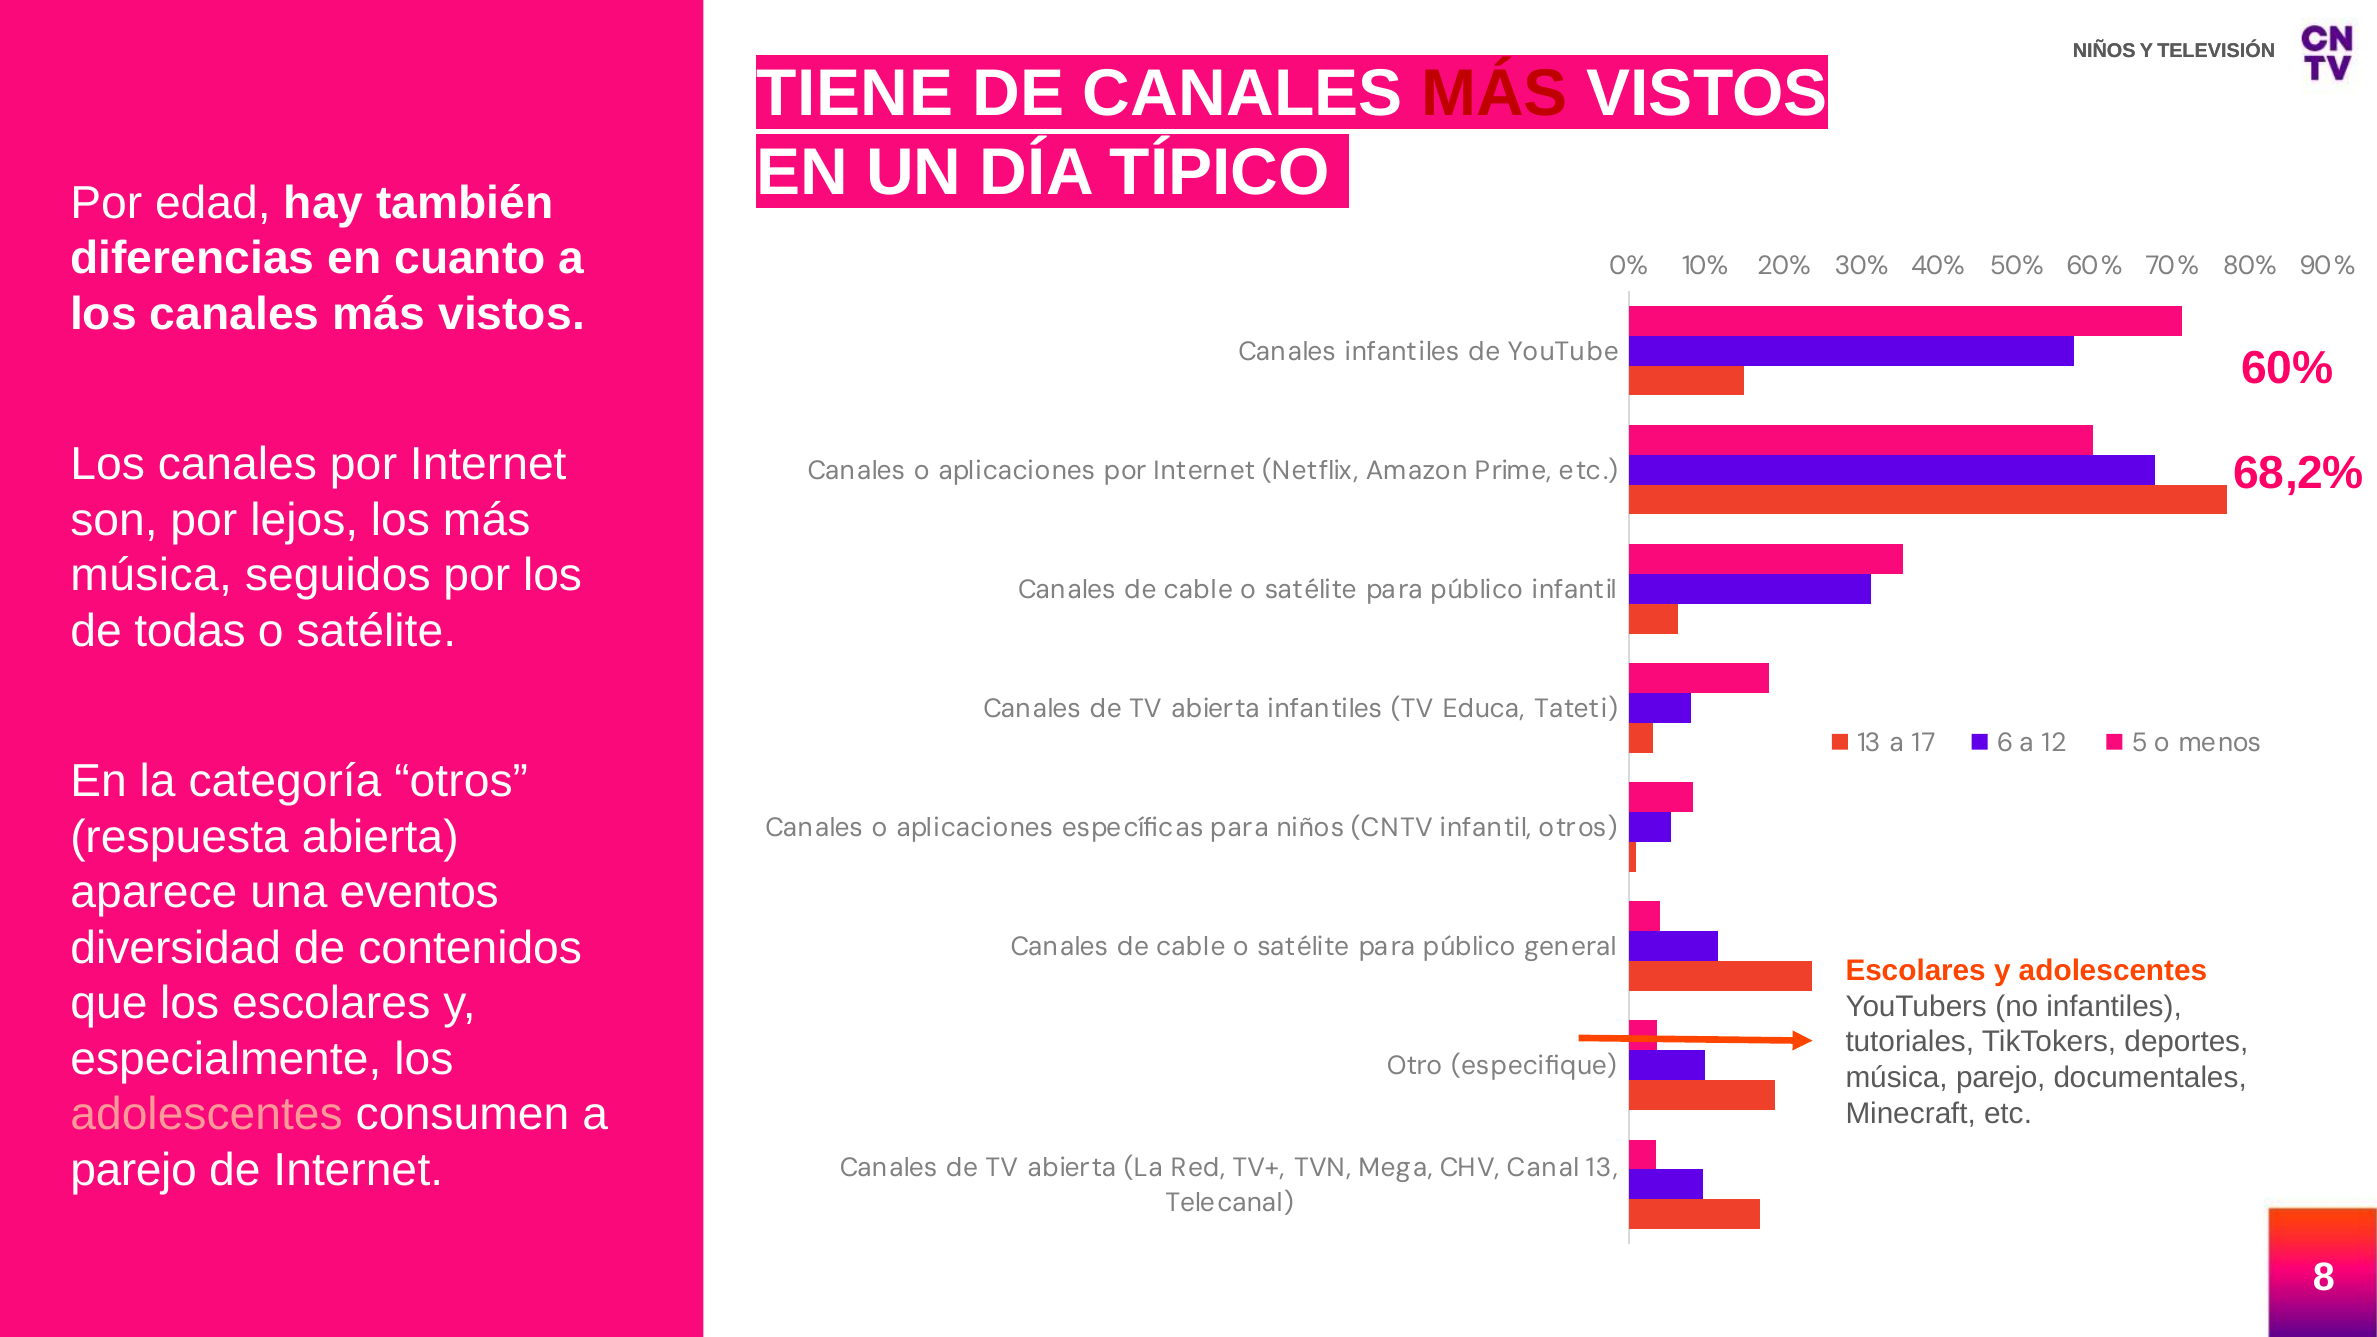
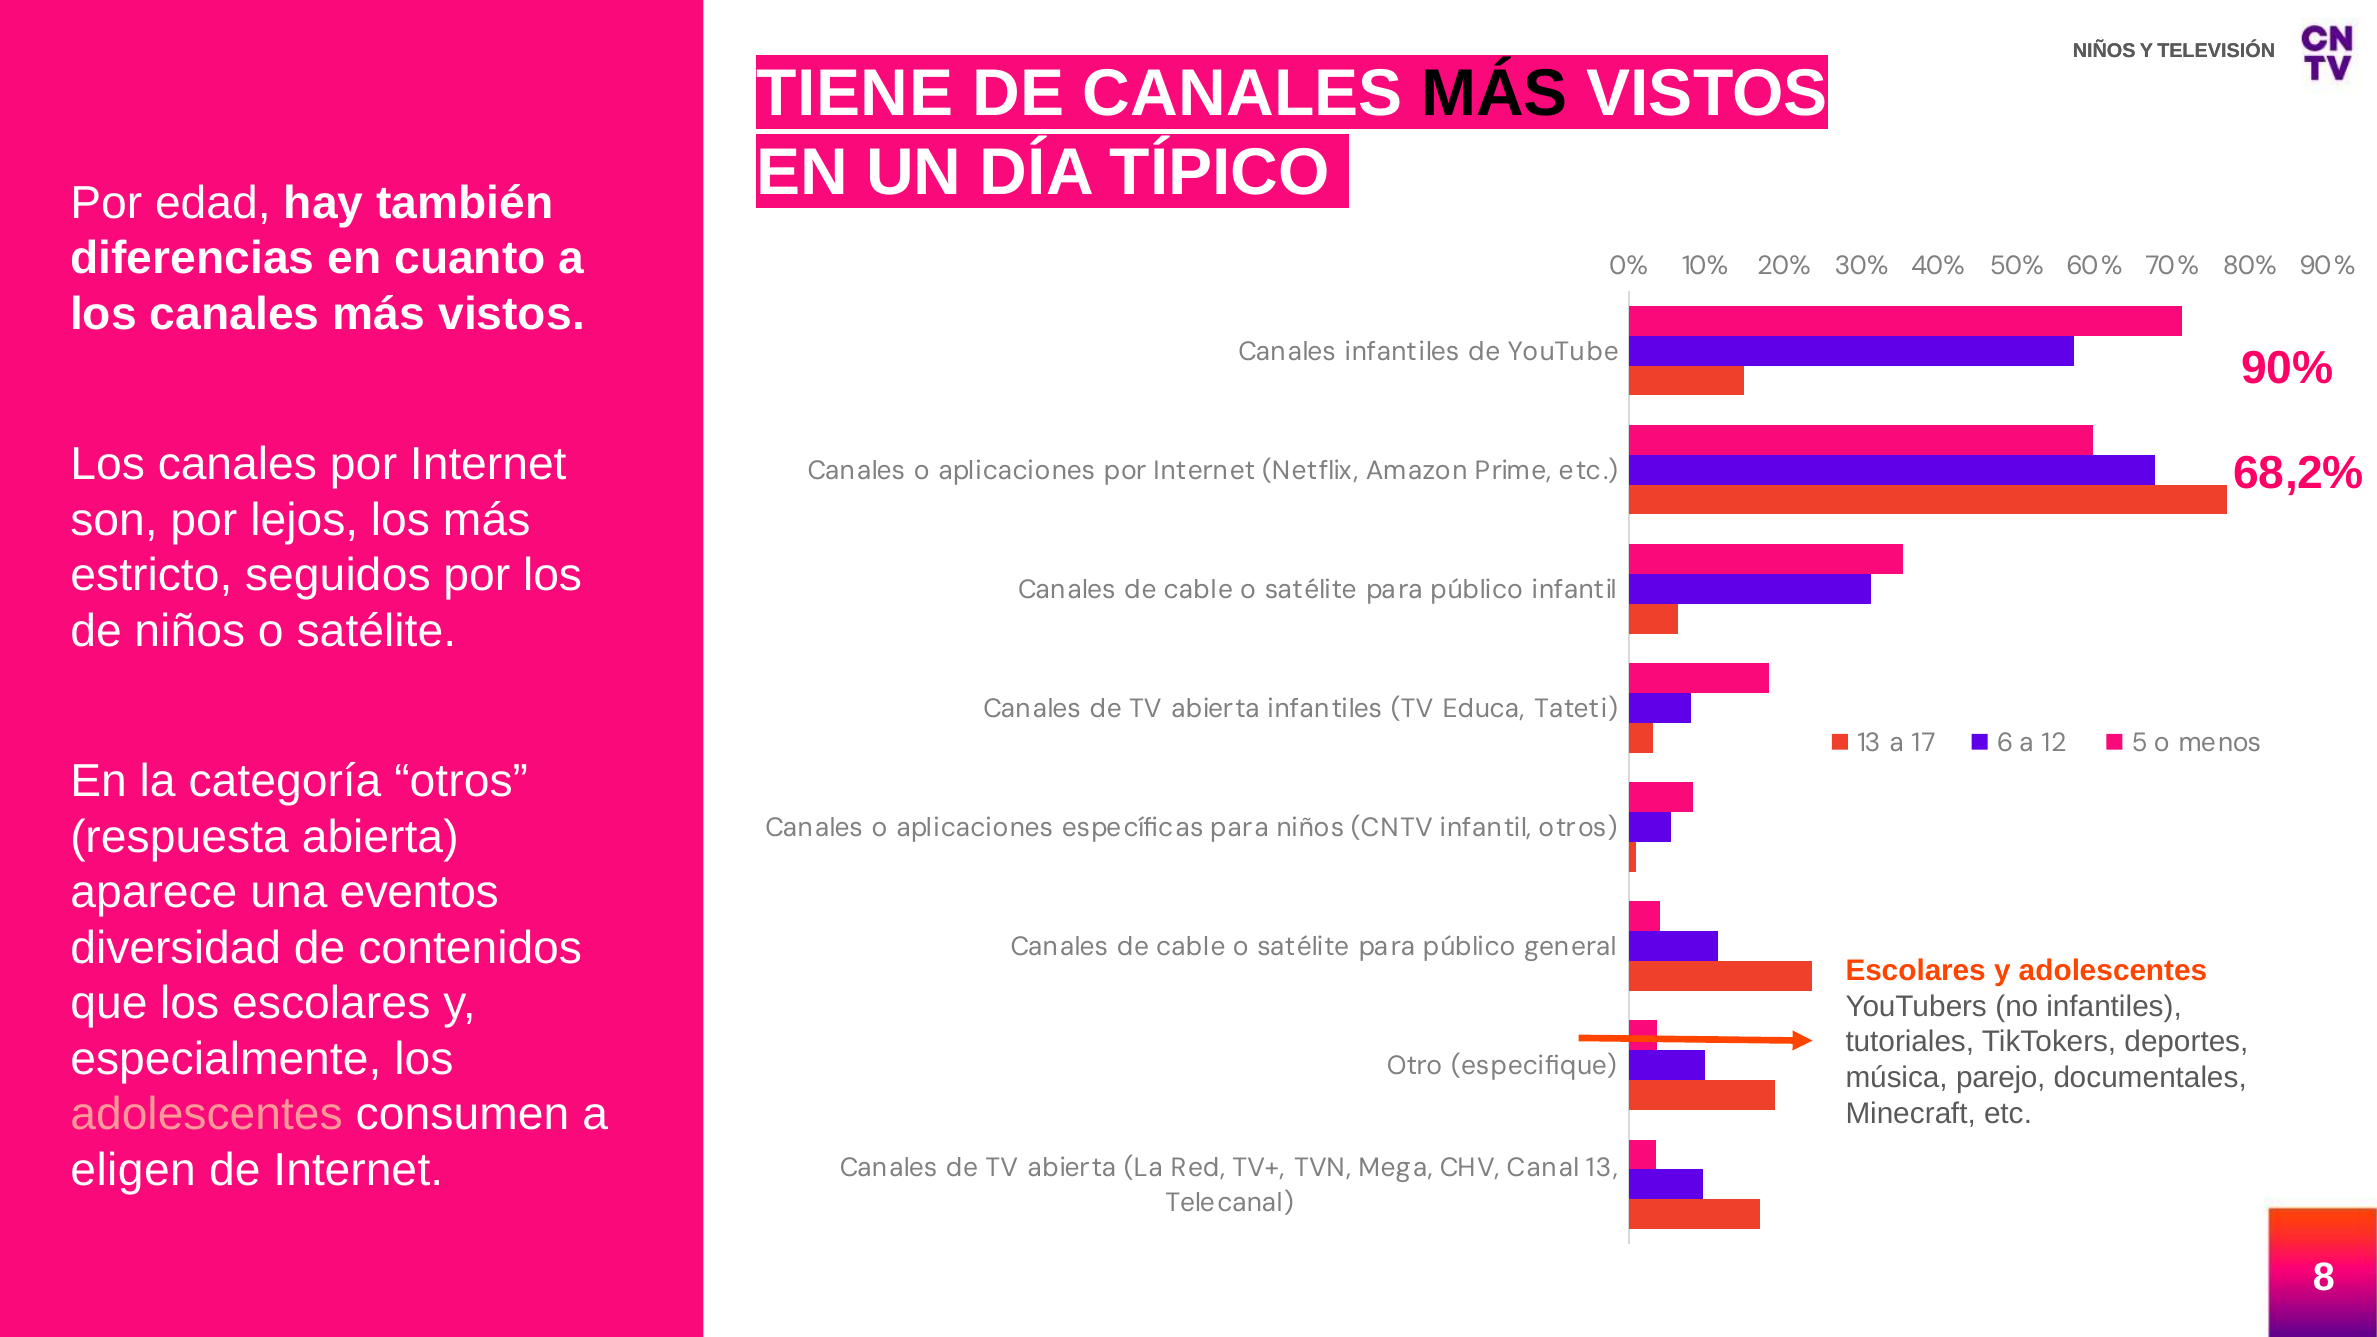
MÁS colour: red -> black (1494, 93)
60%: 60% -> 90% (2287, 368)
música: música -> estricto (151, 575)
de todas: todas -> niños (190, 631)
parejo: parejo -> eligen (133, 1170)
